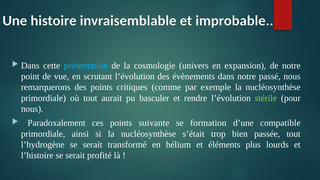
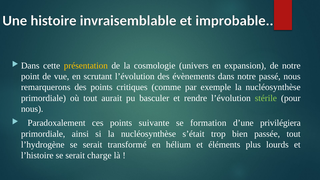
présentation colour: light blue -> yellow (86, 66)
compatible: compatible -> privilégiera (280, 123)
profité: profité -> charge (99, 155)
